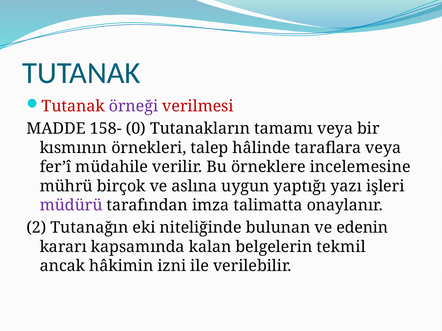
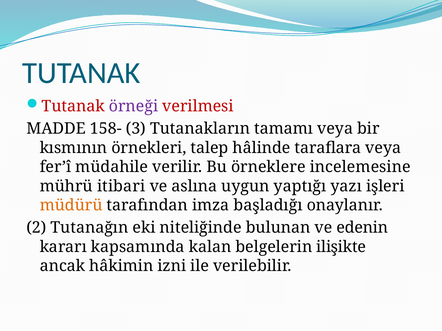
0: 0 -> 3 (136, 129)
birçok: birçok -> itibari (121, 186)
müdürü colour: purple -> orange (71, 206)
talimatta: talimatta -> başladığı (268, 206)
tekmil: tekmil -> ilişikte (341, 247)
